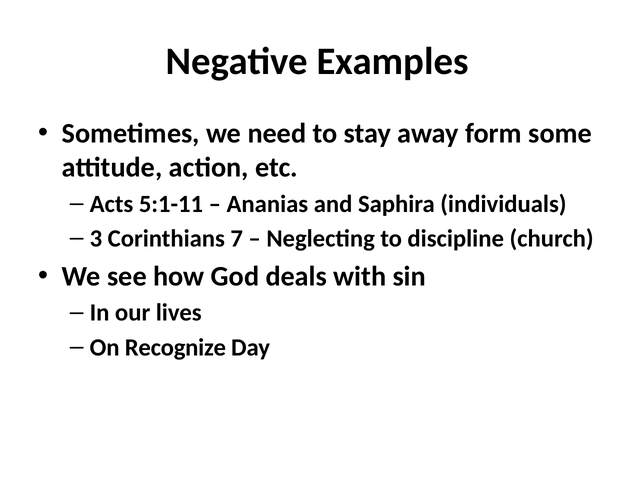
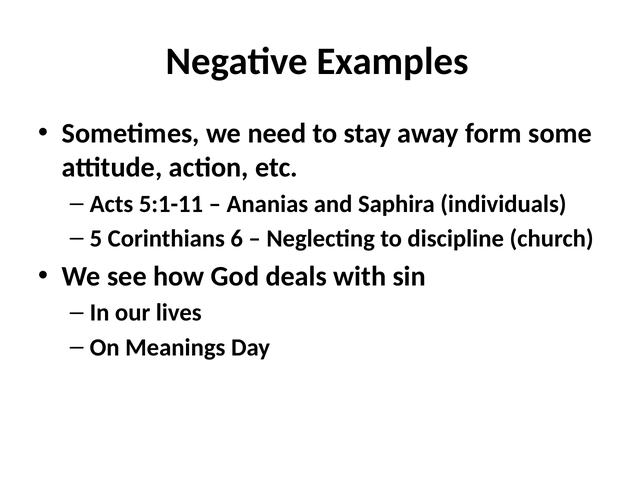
3: 3 -> 5 (96, 238)
7: 7 -> 6 (237, 238)
Recognize: Recognize -> Meanings (175, 347)
